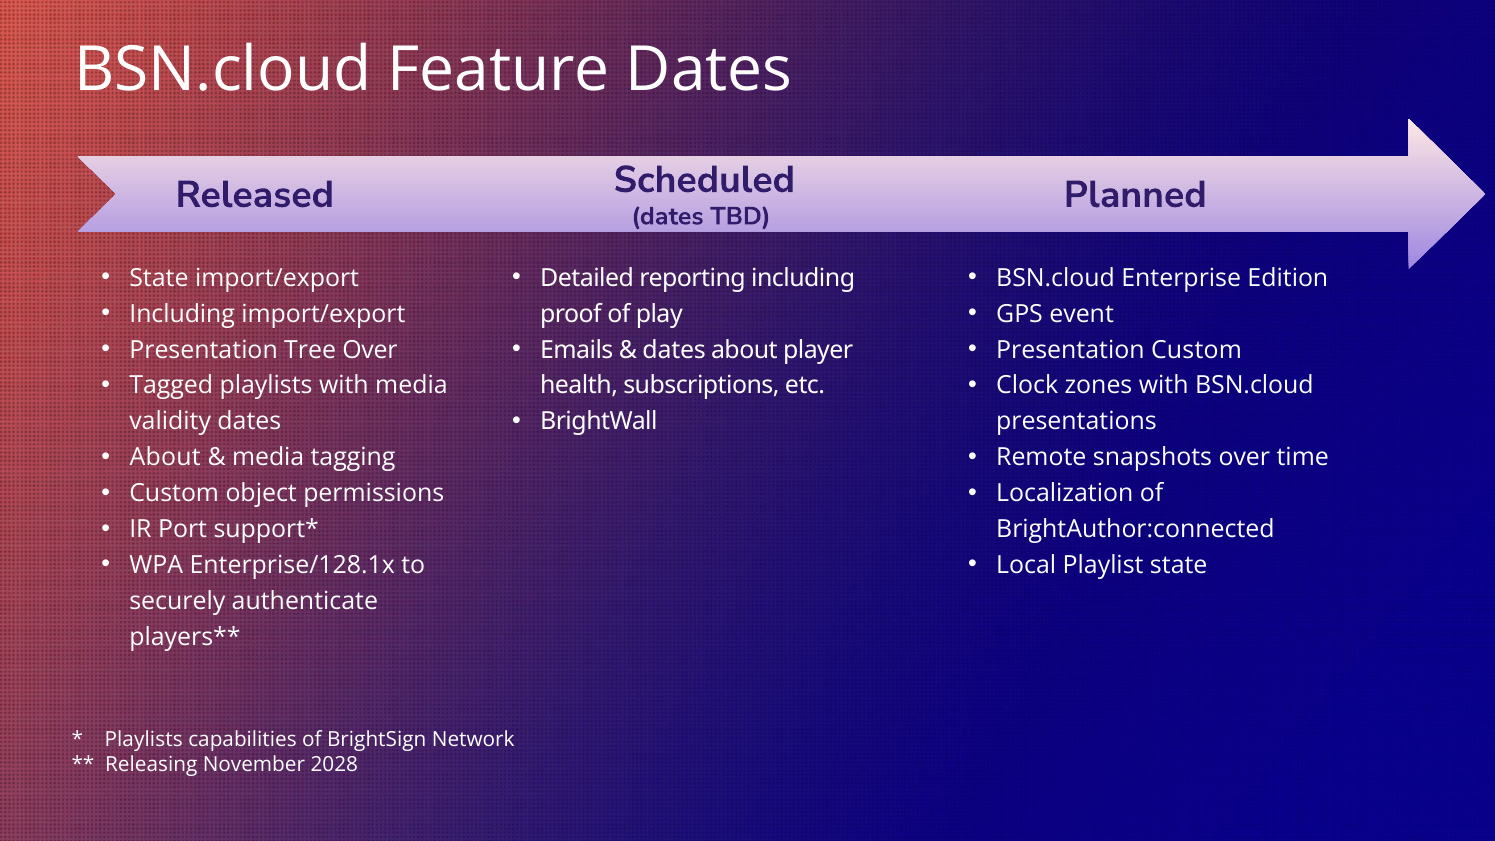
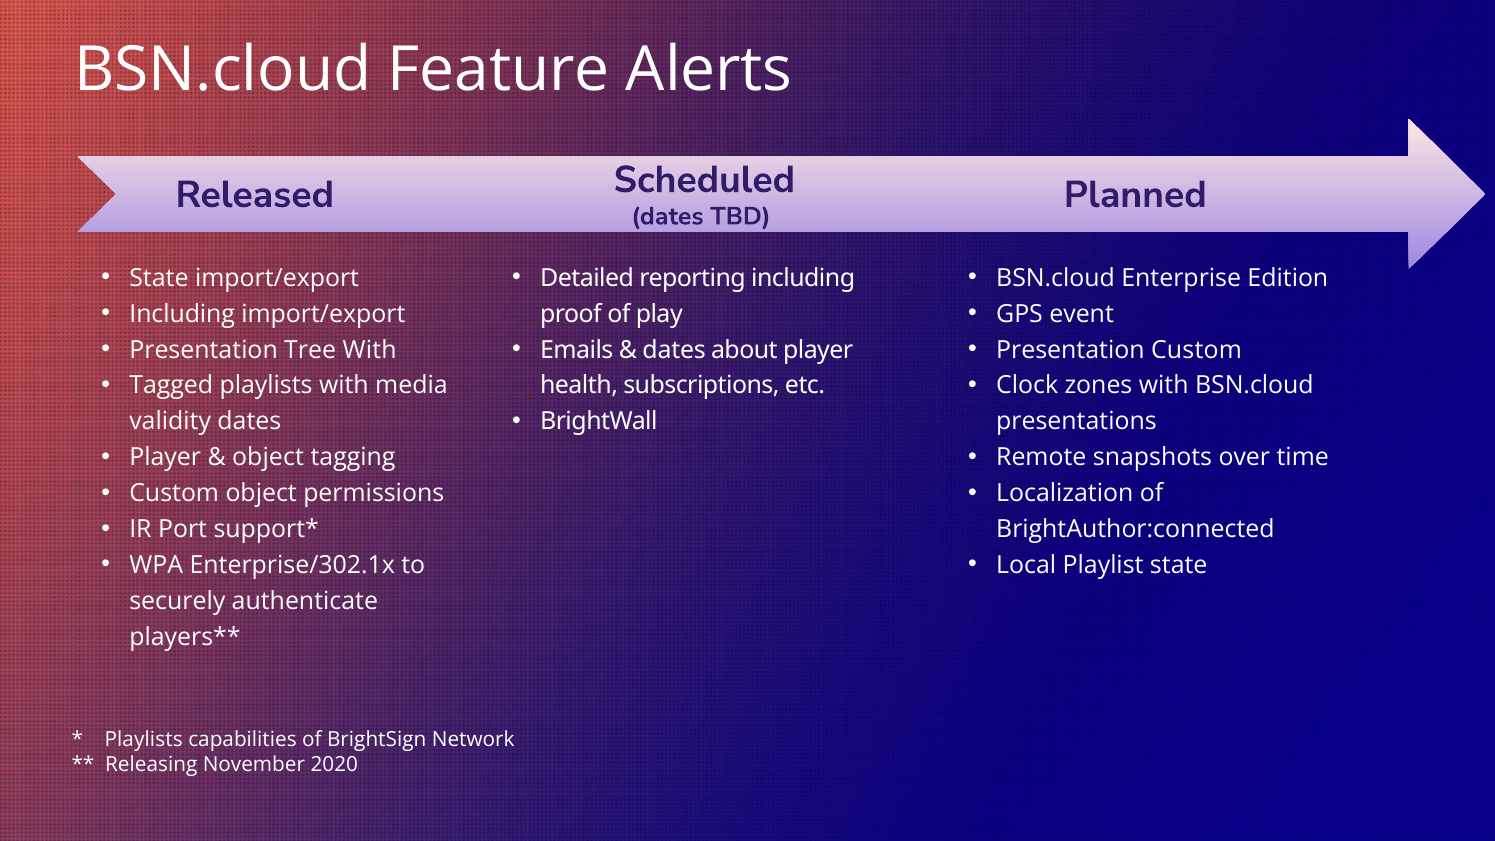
Feature Dates: Dates -> Alerts (709, 69)
Tree Over: Over -> With (370, 350)
About: About -> Player (165, 457)
media: media -> object (268, 457)
Enterprise/128.1x: Enterprise/128.1x -> Enterprise/302.1x (292, 565)
2028: 2028 -> 2020 (334, 765)
